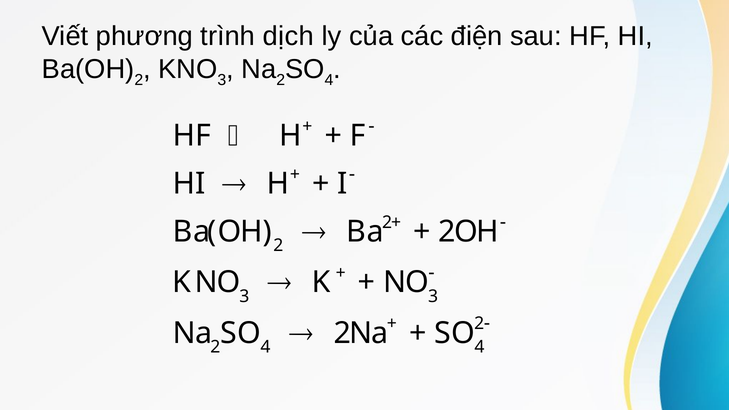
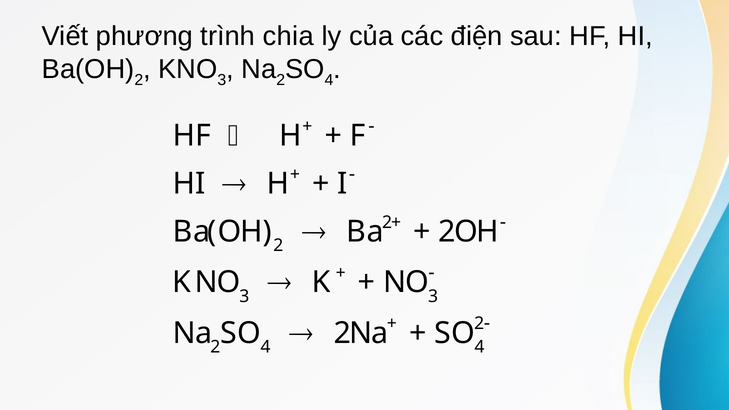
dịch: dịch -> chia (288, 36)
